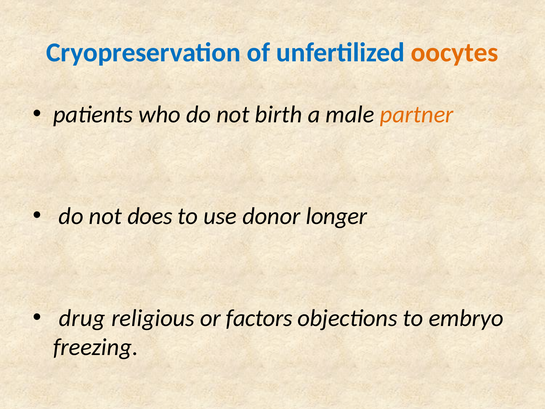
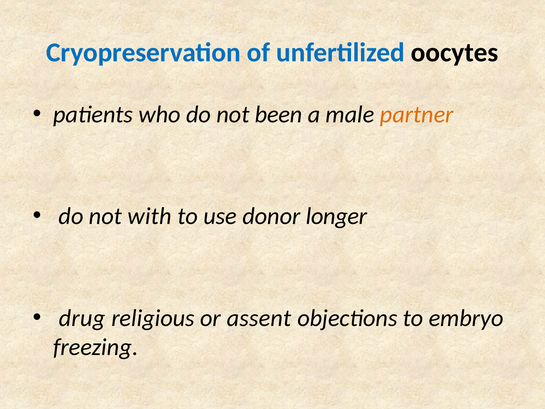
oocytes colour: orange -> black (455, 52)
birth: birth -> been (279, 114)
does: does -> with (150, 216)
factors: factors -> assent (259, 318)
